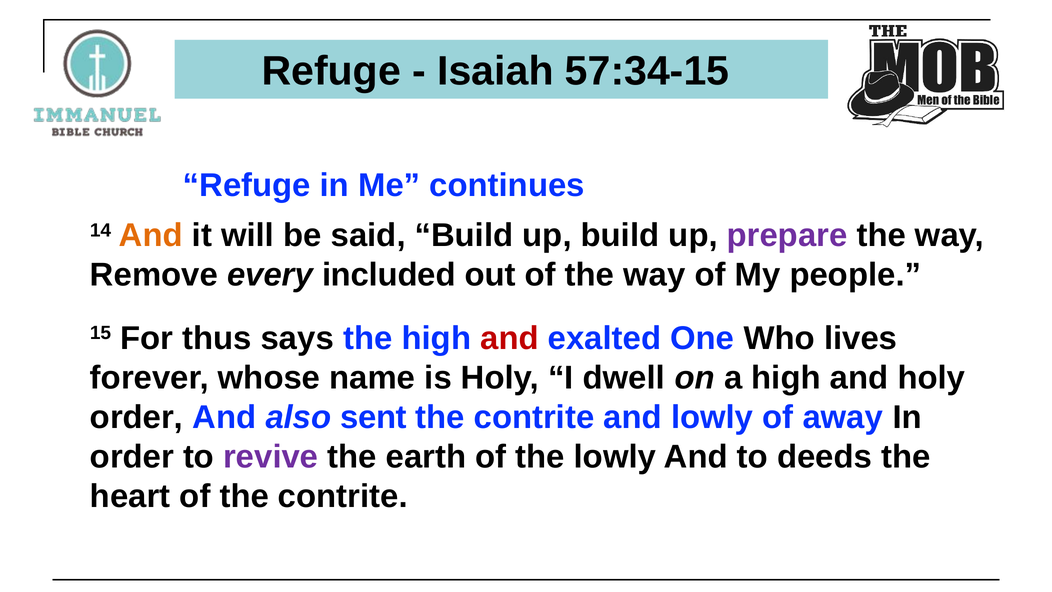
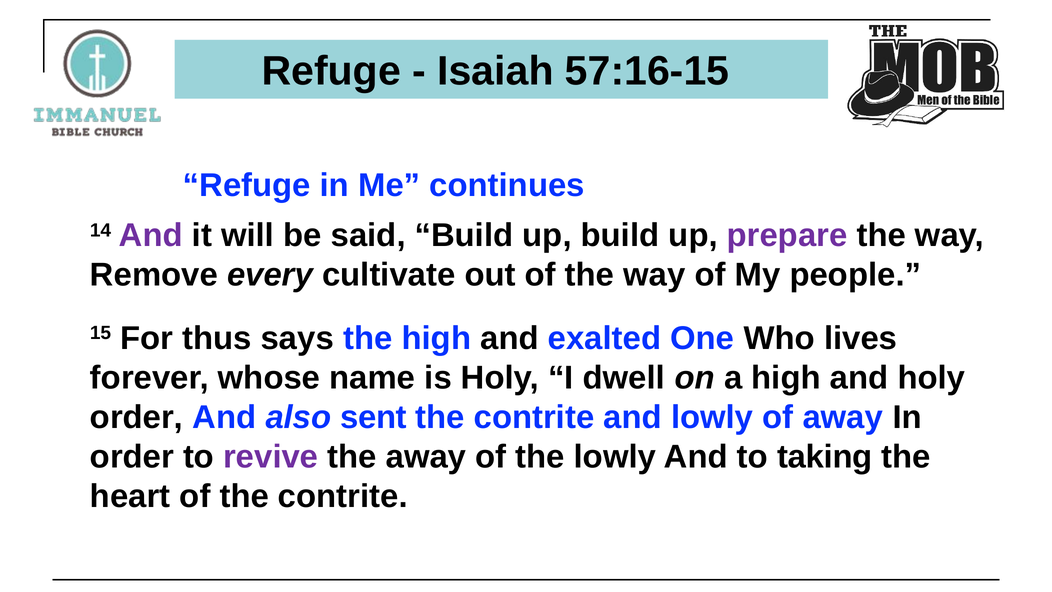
57:34-15: 57:34-15 -> 57:16-15 (647, 71)
And colour: orange -> purple (151, 236)
included: included -> cultivate (389, 275)
and colour: red -> black (509, 338)
the earth: earth -> away (426, 457)
deeds: deeds -> taking (825, 457)
